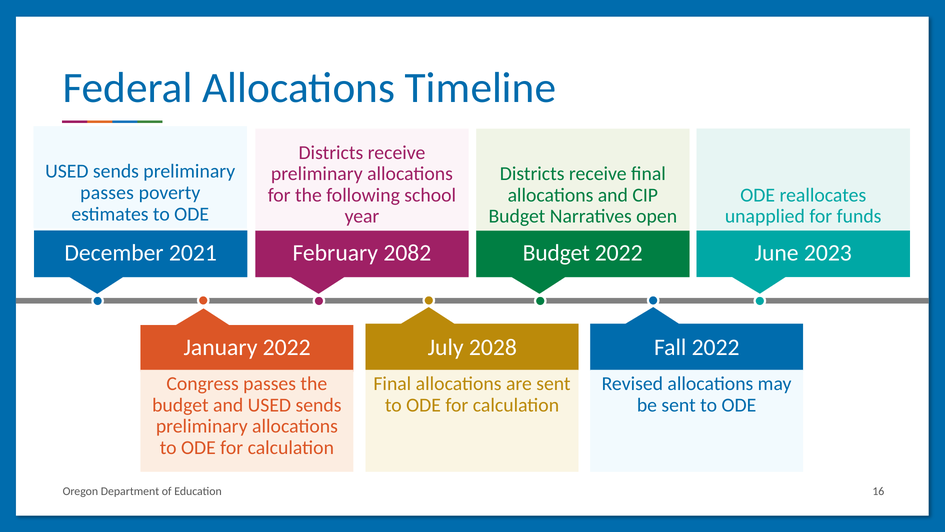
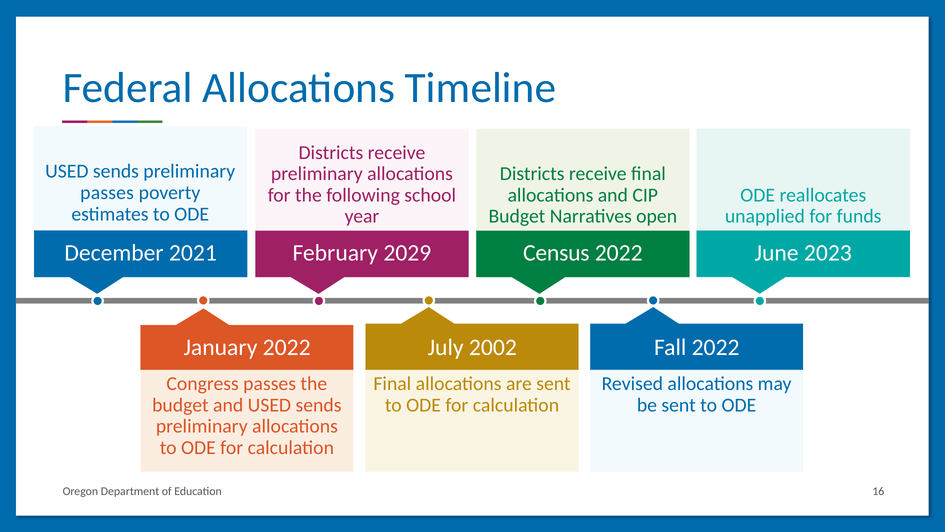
2082: 2082 -> 2029 (407, 253)
Budget: Budget -> Census (556, 253)
2028: 2028 -> 2002 (493, 347)
